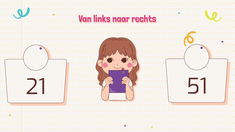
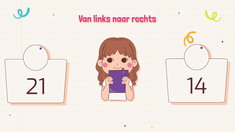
51: 51 -> 14 (197, 87)
